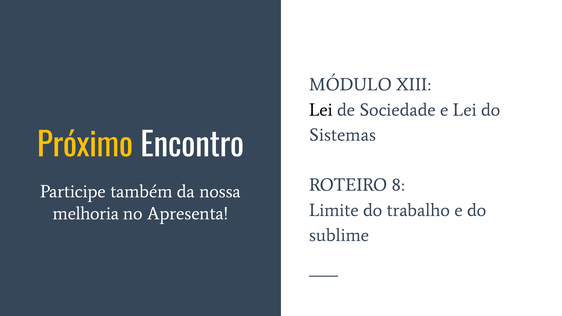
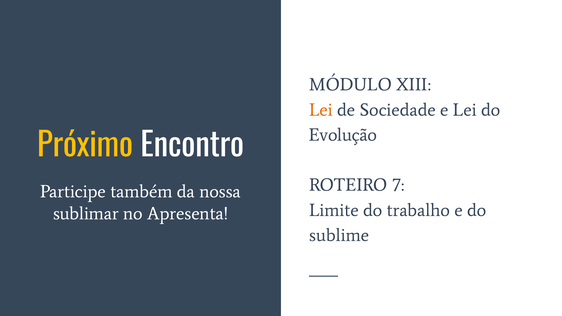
Lei colour: black -> orange (321, 110)
Sistemas: Sistemas -> Evolução (343, 135)
8: 8 -> 7 (398, 185)
melhoria: melhoria -> sublimar (86, 214)
